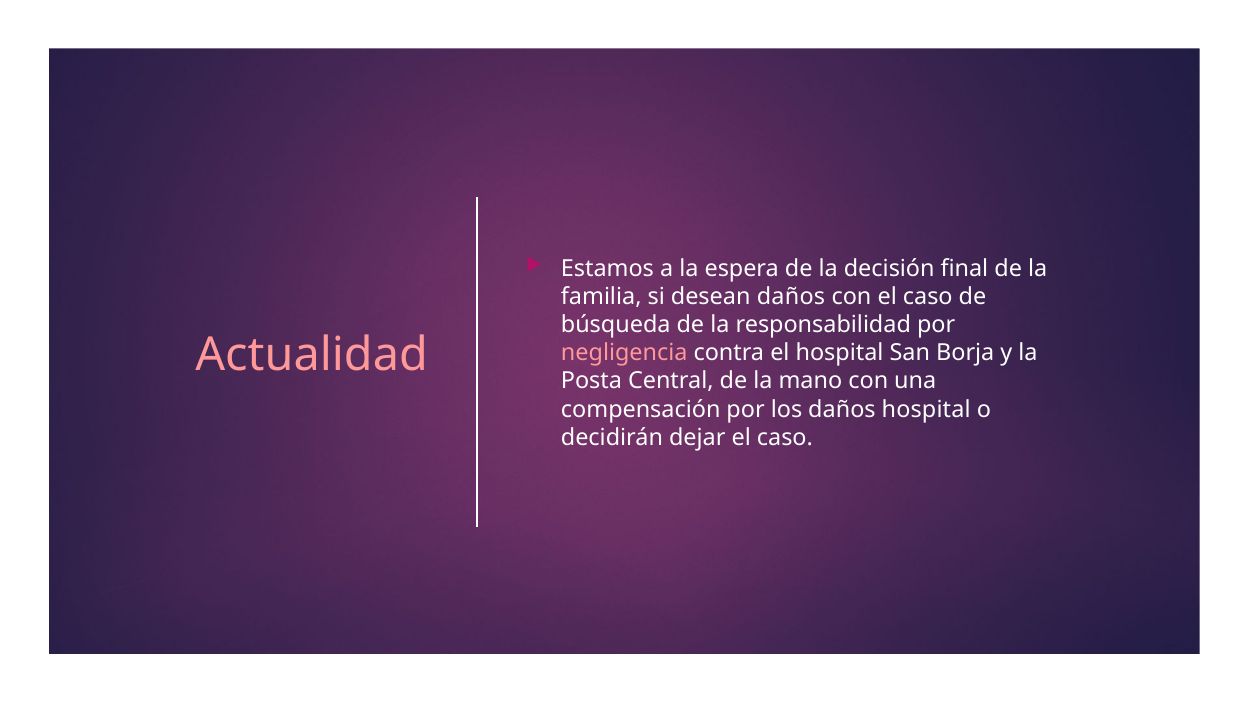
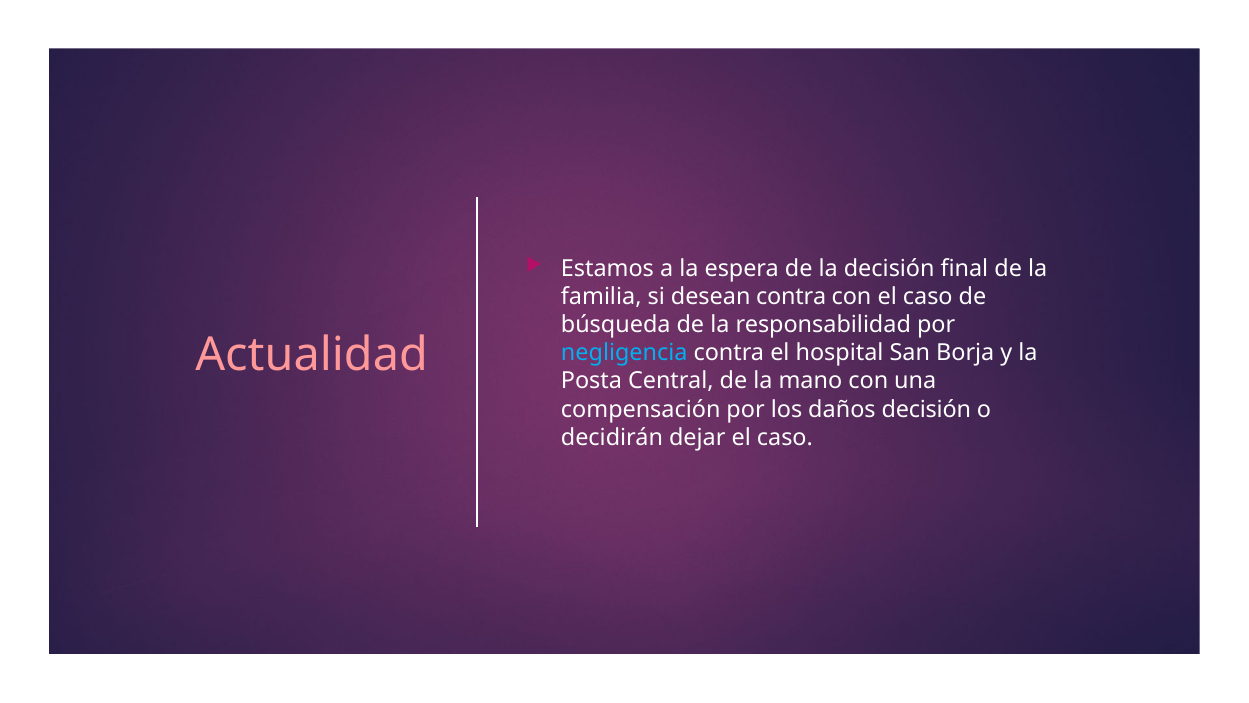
desean daños: daños -> contra (791, 297)
negligencia colour: pink -> light blue (624, 353)
daños hospital: hospital -> decisión (926, 409)
